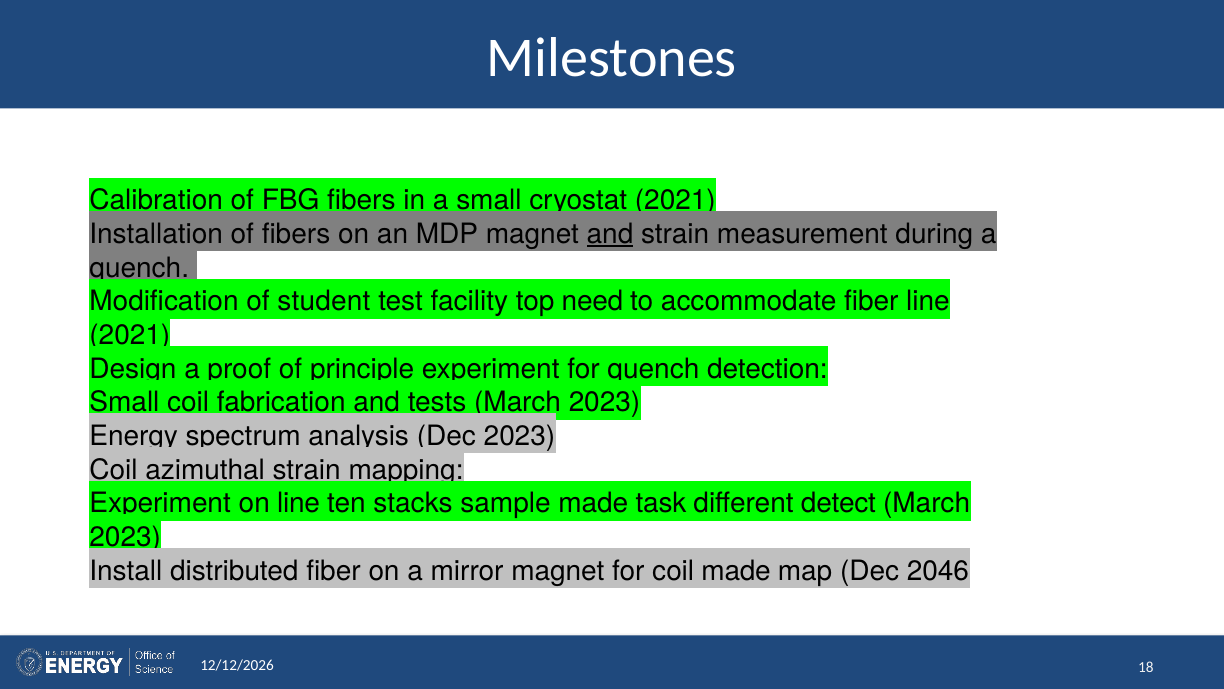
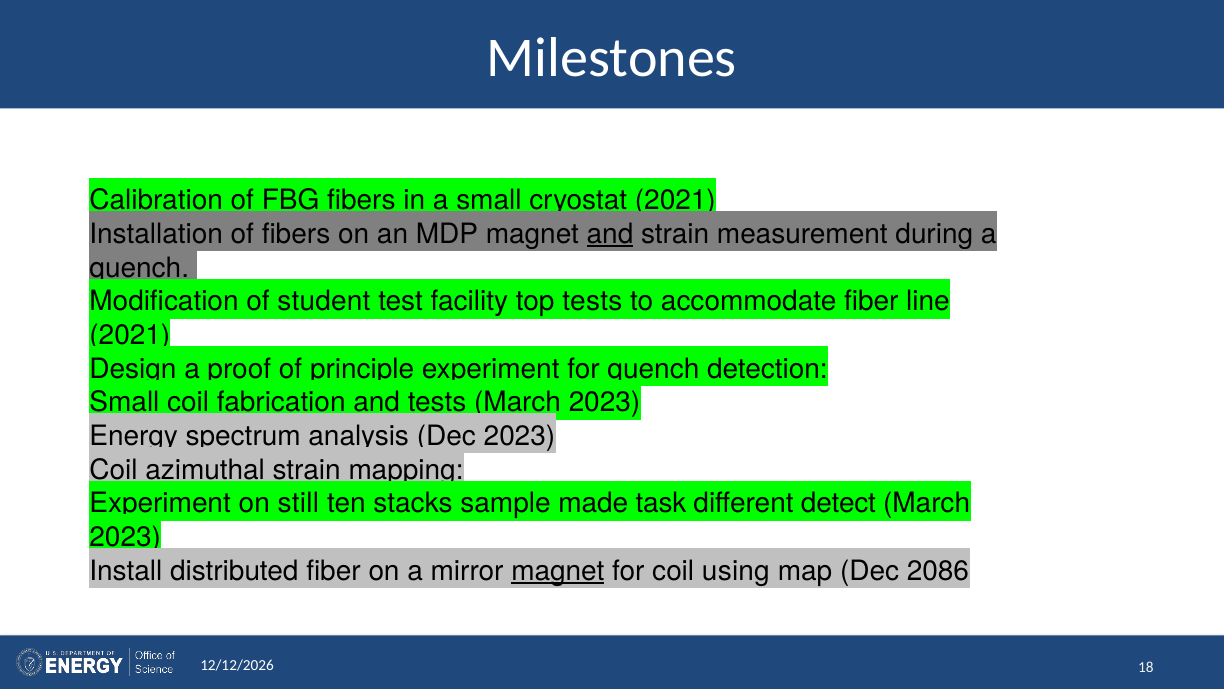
top need: need -> tests (592, 301)
on line: line -> still (298, 503)
magnet underline: none -> present (558, 571)
coil made: made -> using (736, 571)
2046: 2046 -> 2086 (938, 571)
